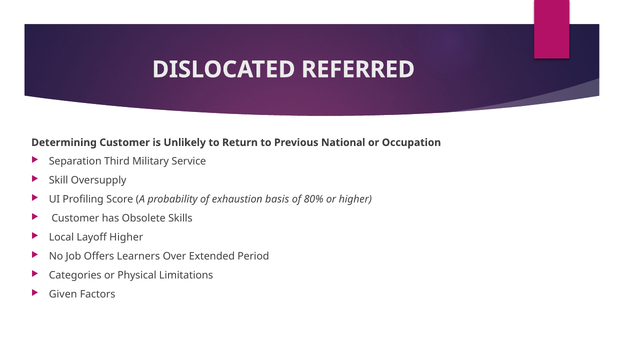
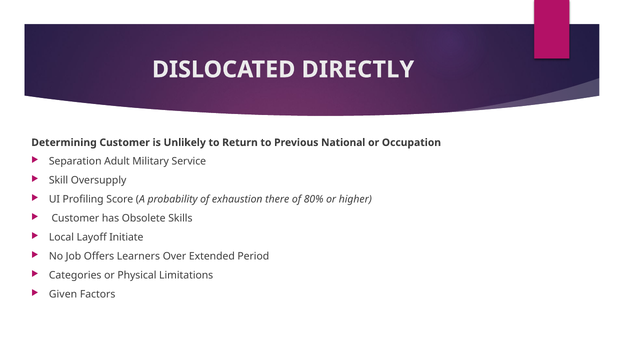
REFERRED: REFERRED -> DIRECTLY (358, 70)
Third: Third -> Adult (117, 162)
basis: basis -> there (277, 199)
Layoff Higher: Higher -> Initiate (126, 237)
